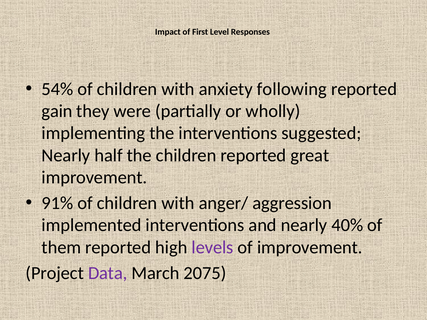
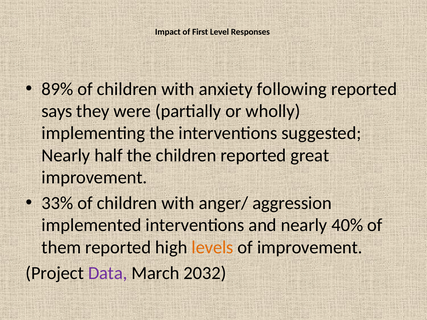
54%: 54% -> 89% (57, 89)
gain: gain -> says (57, 111)
91%: 91% -> 33% (57, 203)
levels colour: purple -> orange (213, 247)
2075: 2075 -> 2032 (205, 273)
